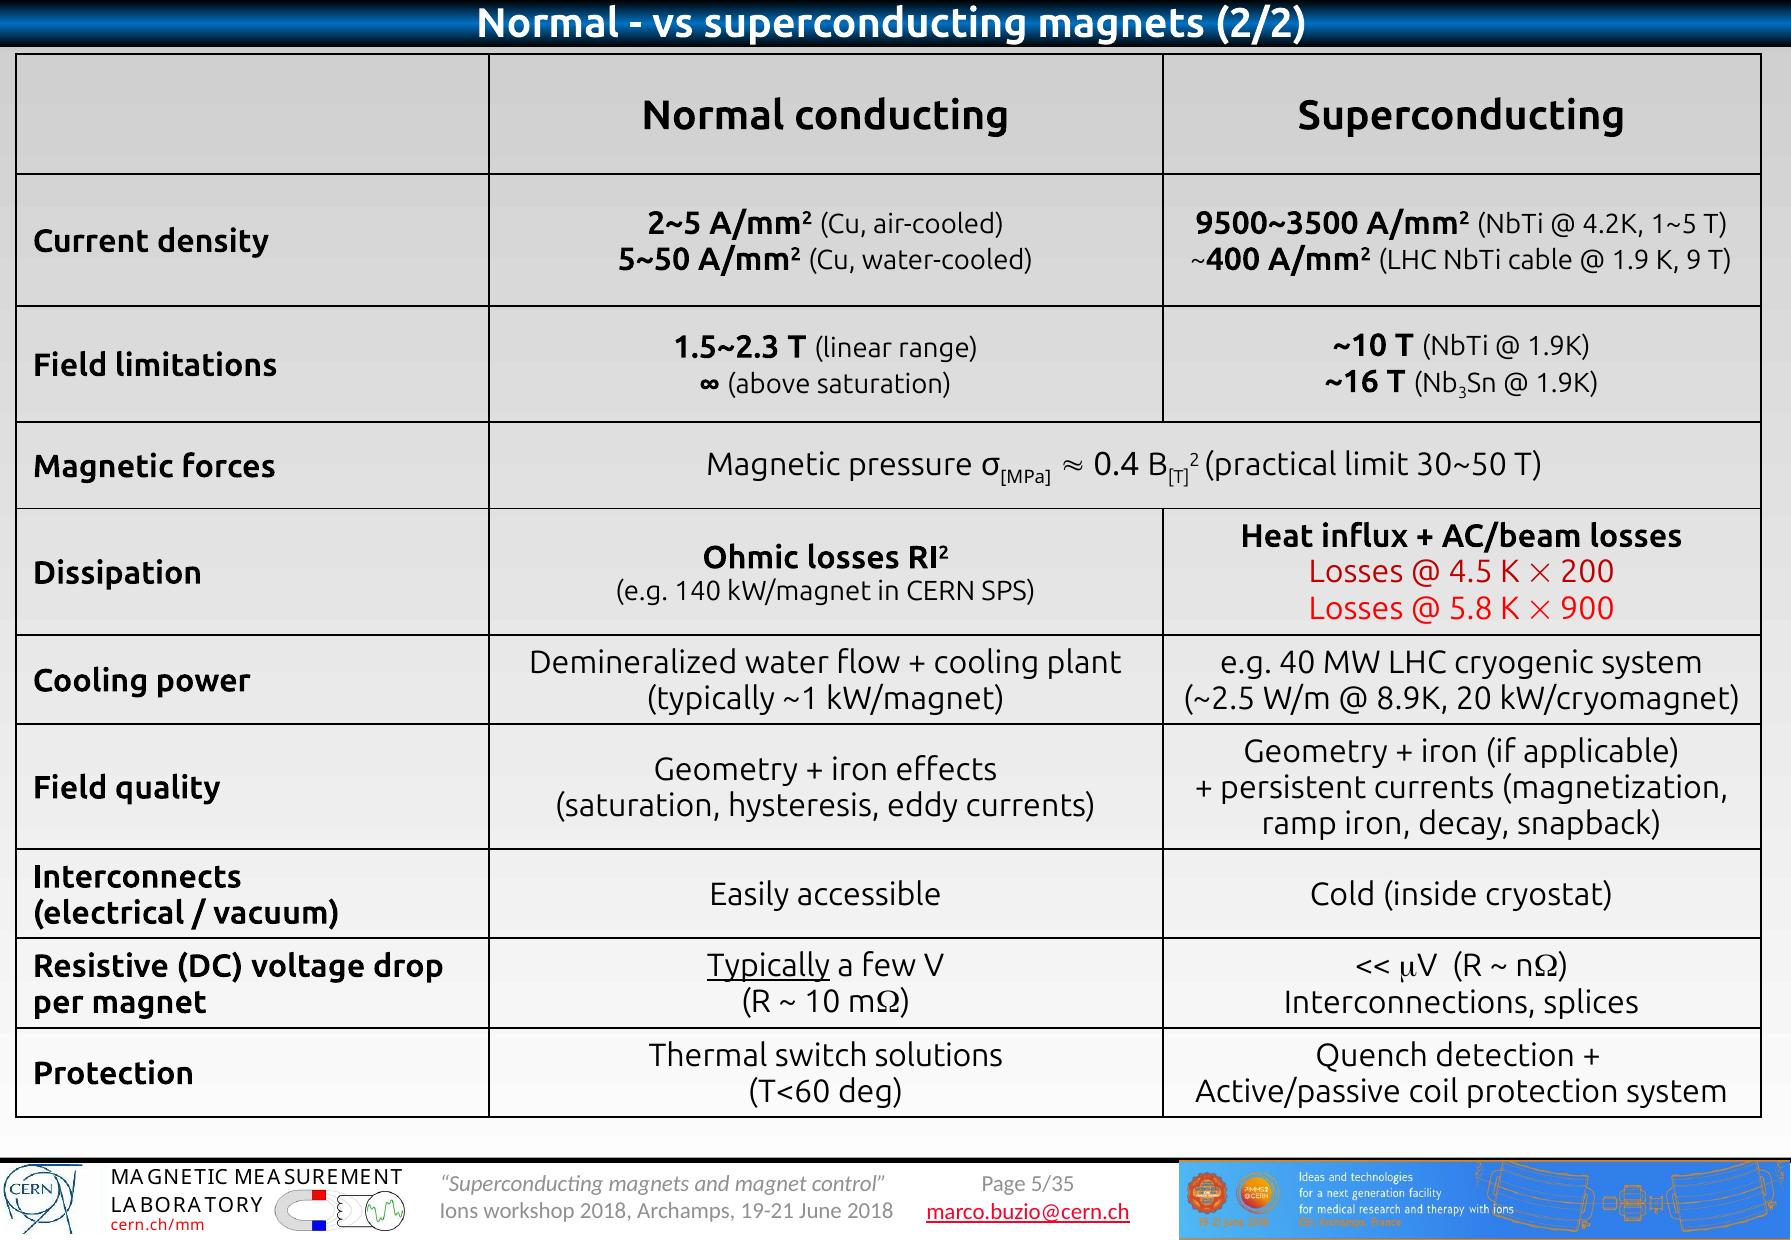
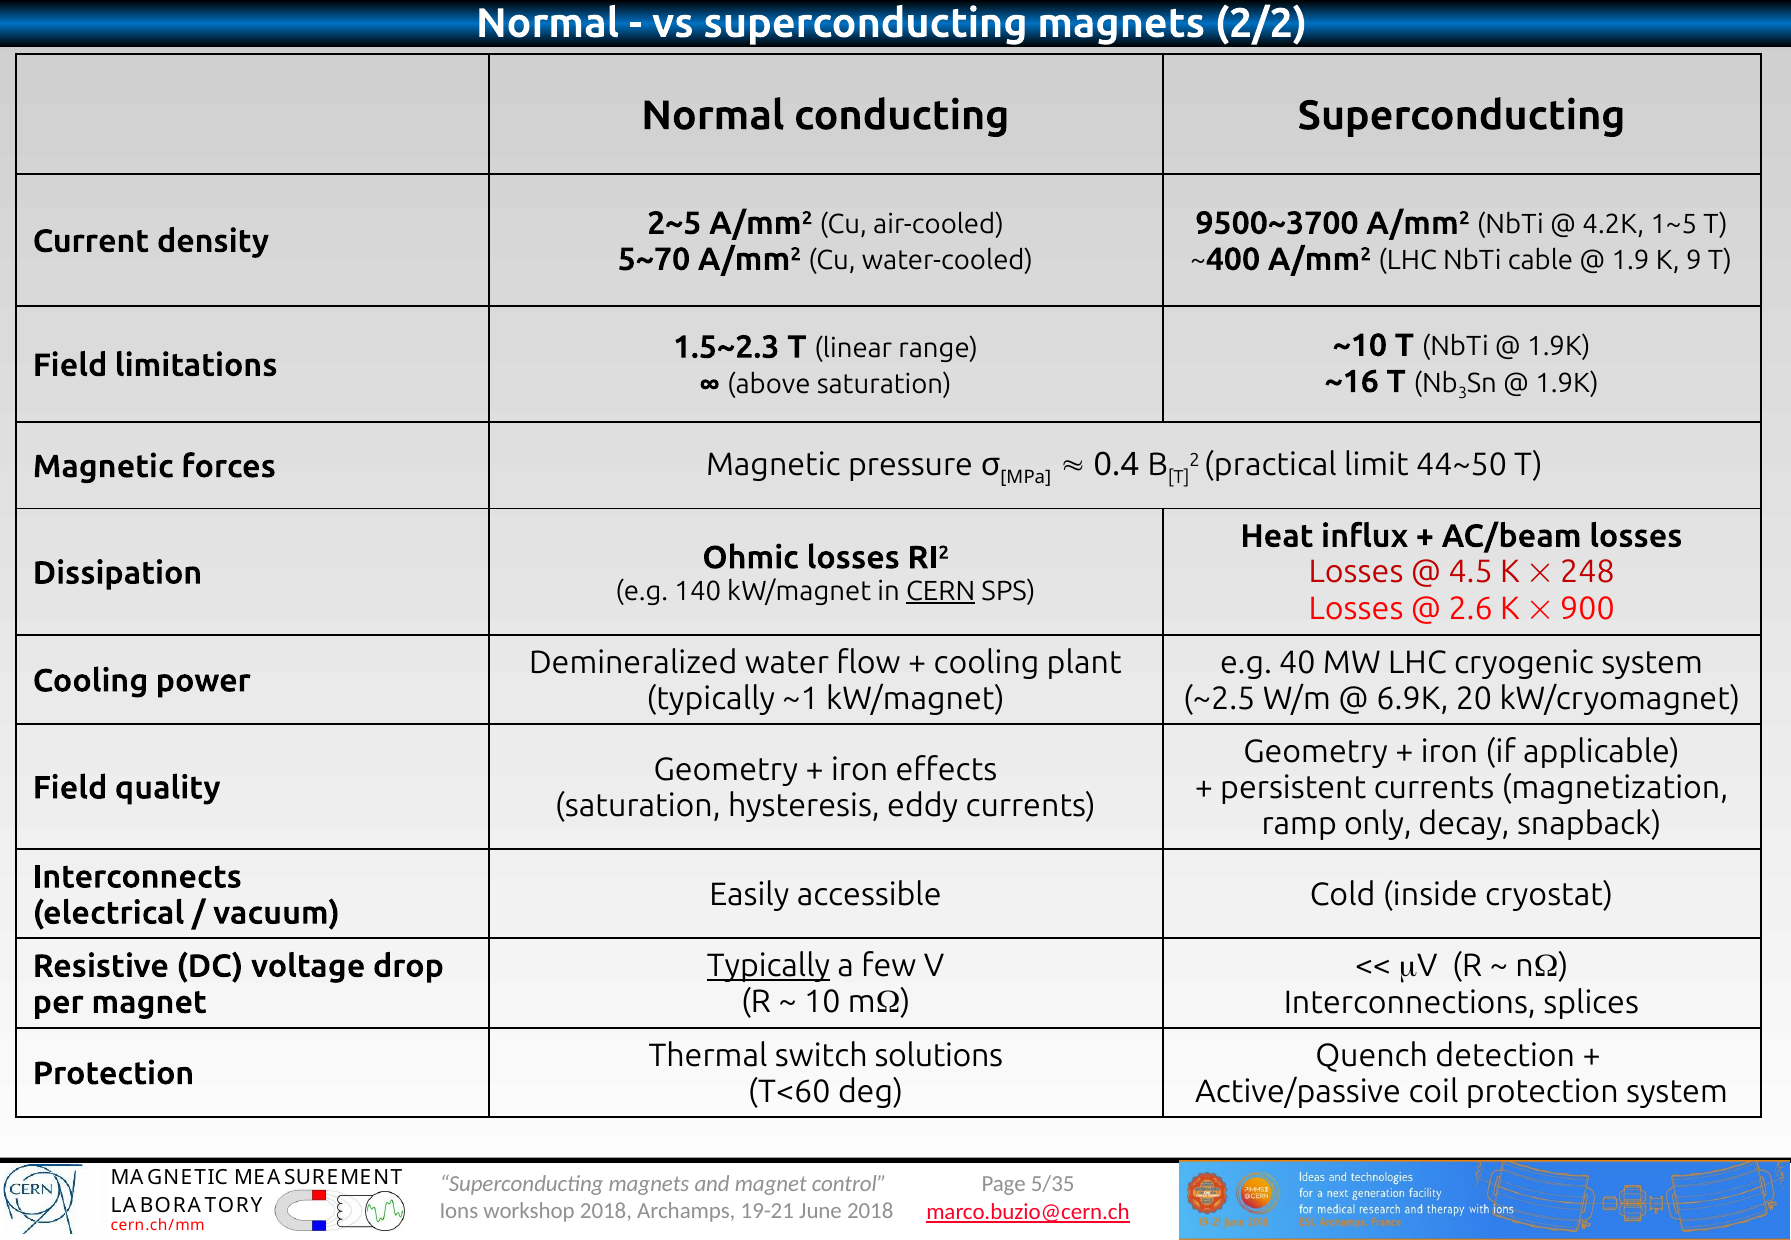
9500~3500: 9500~3500 -> 9500~3700 (1277, 223)
5~50: 5~50 -> 5~70 (654, 259)
30~50: 30~50 -> 44~50 (1462, 465)
200: 200 -> 248 (1587, 572)
CERN underline: none -> present (941, 591)
5.8: 5.8 -> 2.6 (1471, 609)
8.9K: 8.9K -> 6.9K (1412, 699)
ramp iron: iron -> only (1378, 824)
